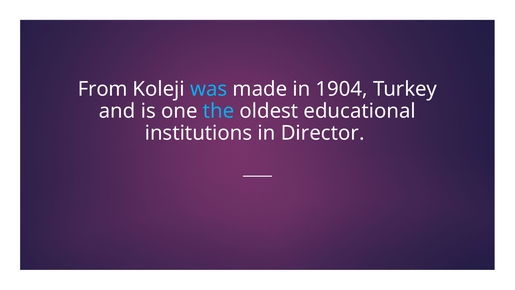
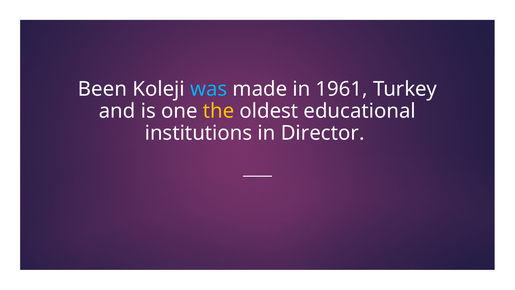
From: From -> Been (103, 89)
1904: 1904 -> 1961 (342, 89)
the colour: light blue -> yellow (219, 111)
